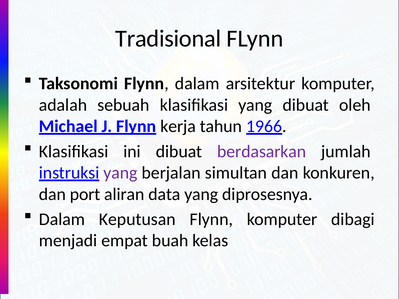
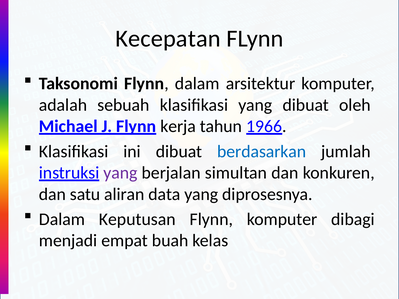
Tradisional: Tradisional -> Kecepatan (168, 39)
berdasarkan colour: purple -> blue (262, 152)
port: port -> satu (85, 195)
